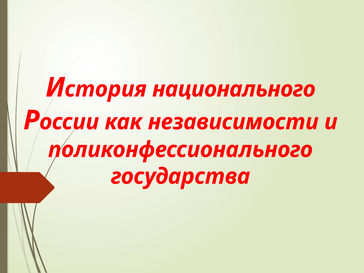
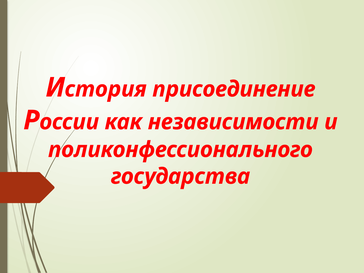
национального: национального -> присоединение (234, 89)
